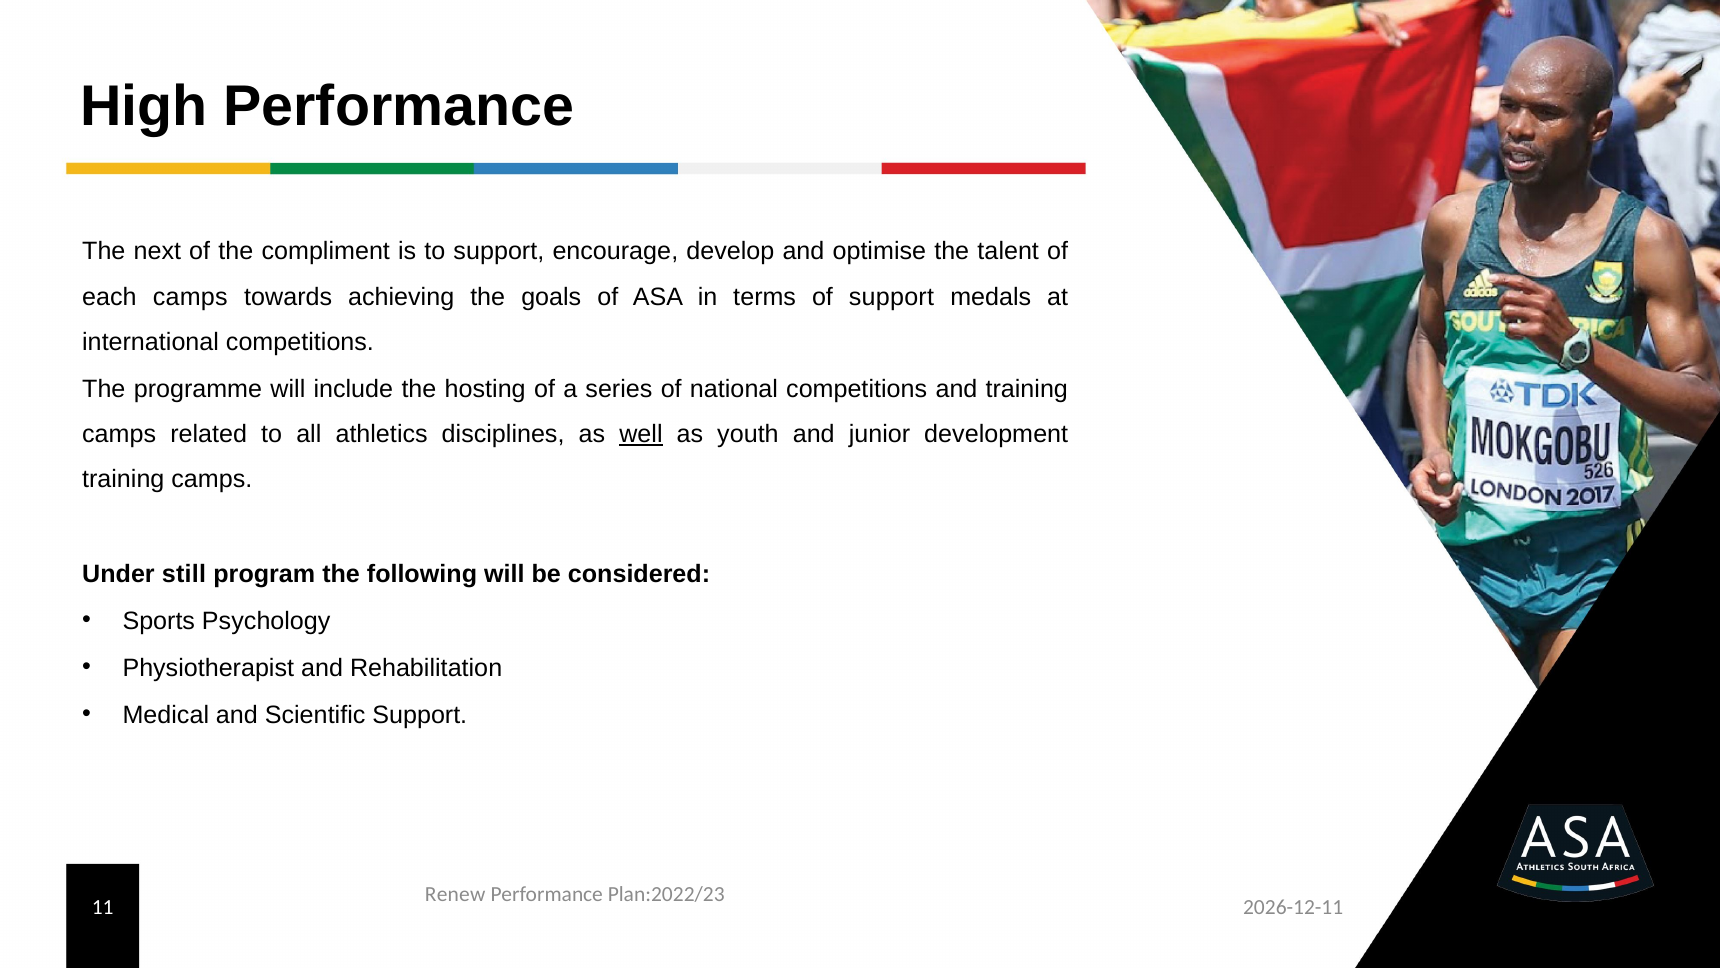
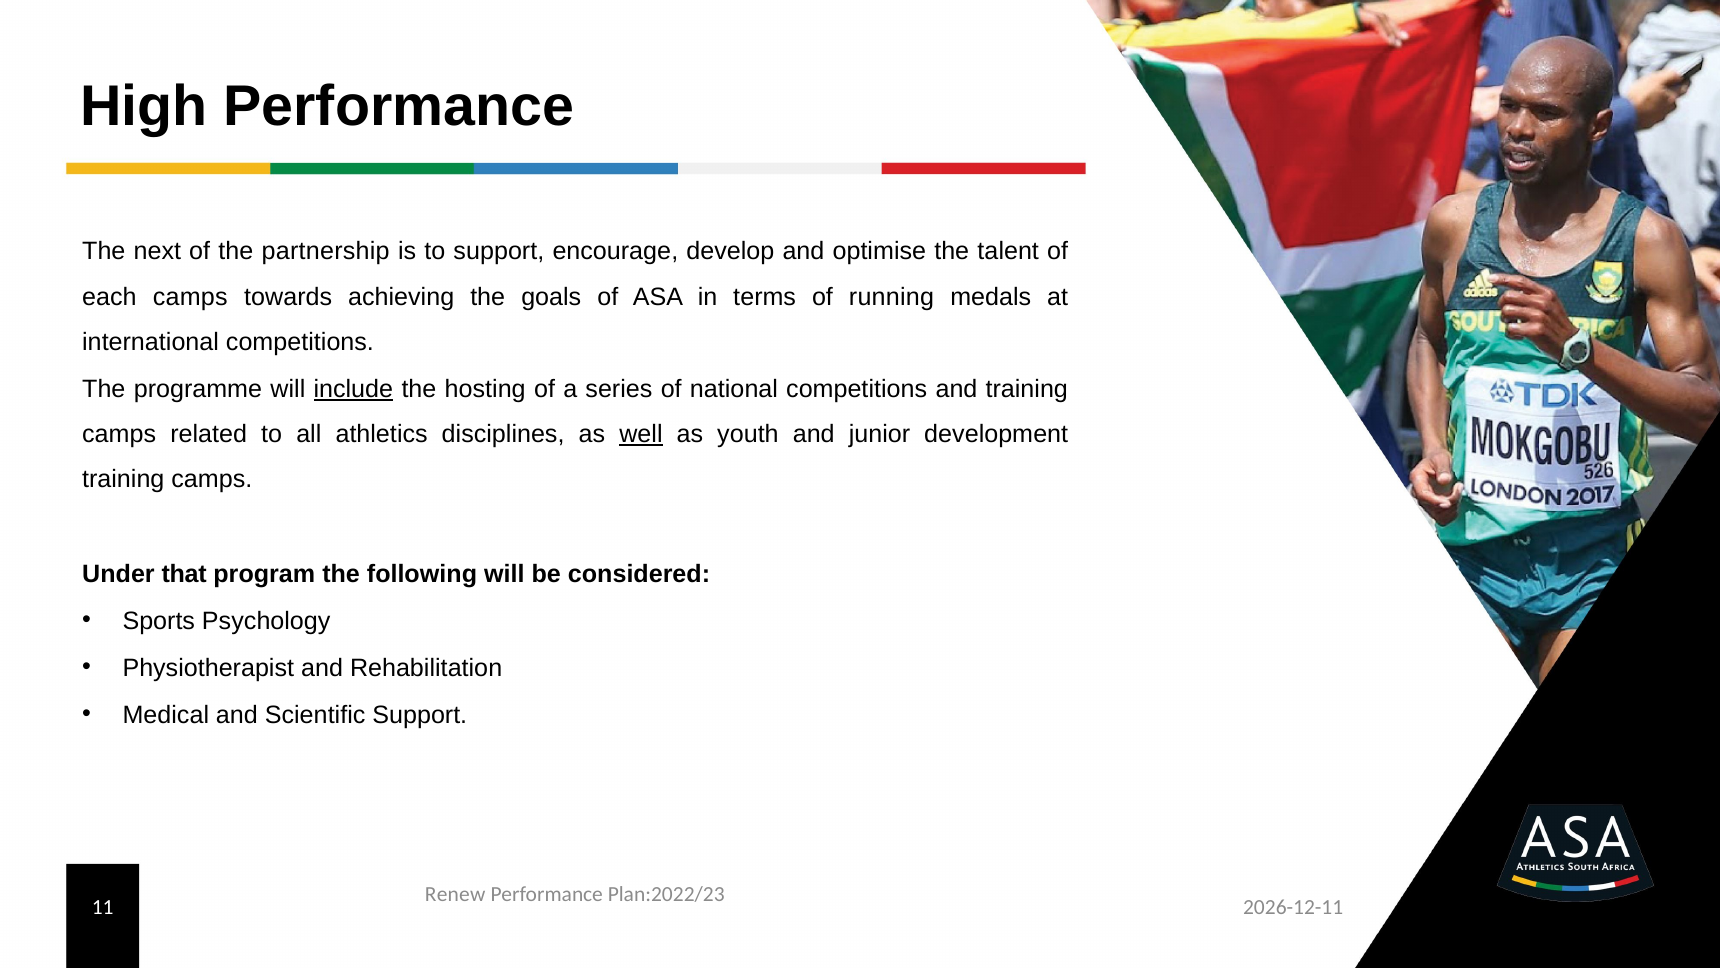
compliment: compliment -> partnership (326, 251)
of support: support -> running (891, 297)
include underline: none -> present (353, 389)
still: still -> that (184, 573)
